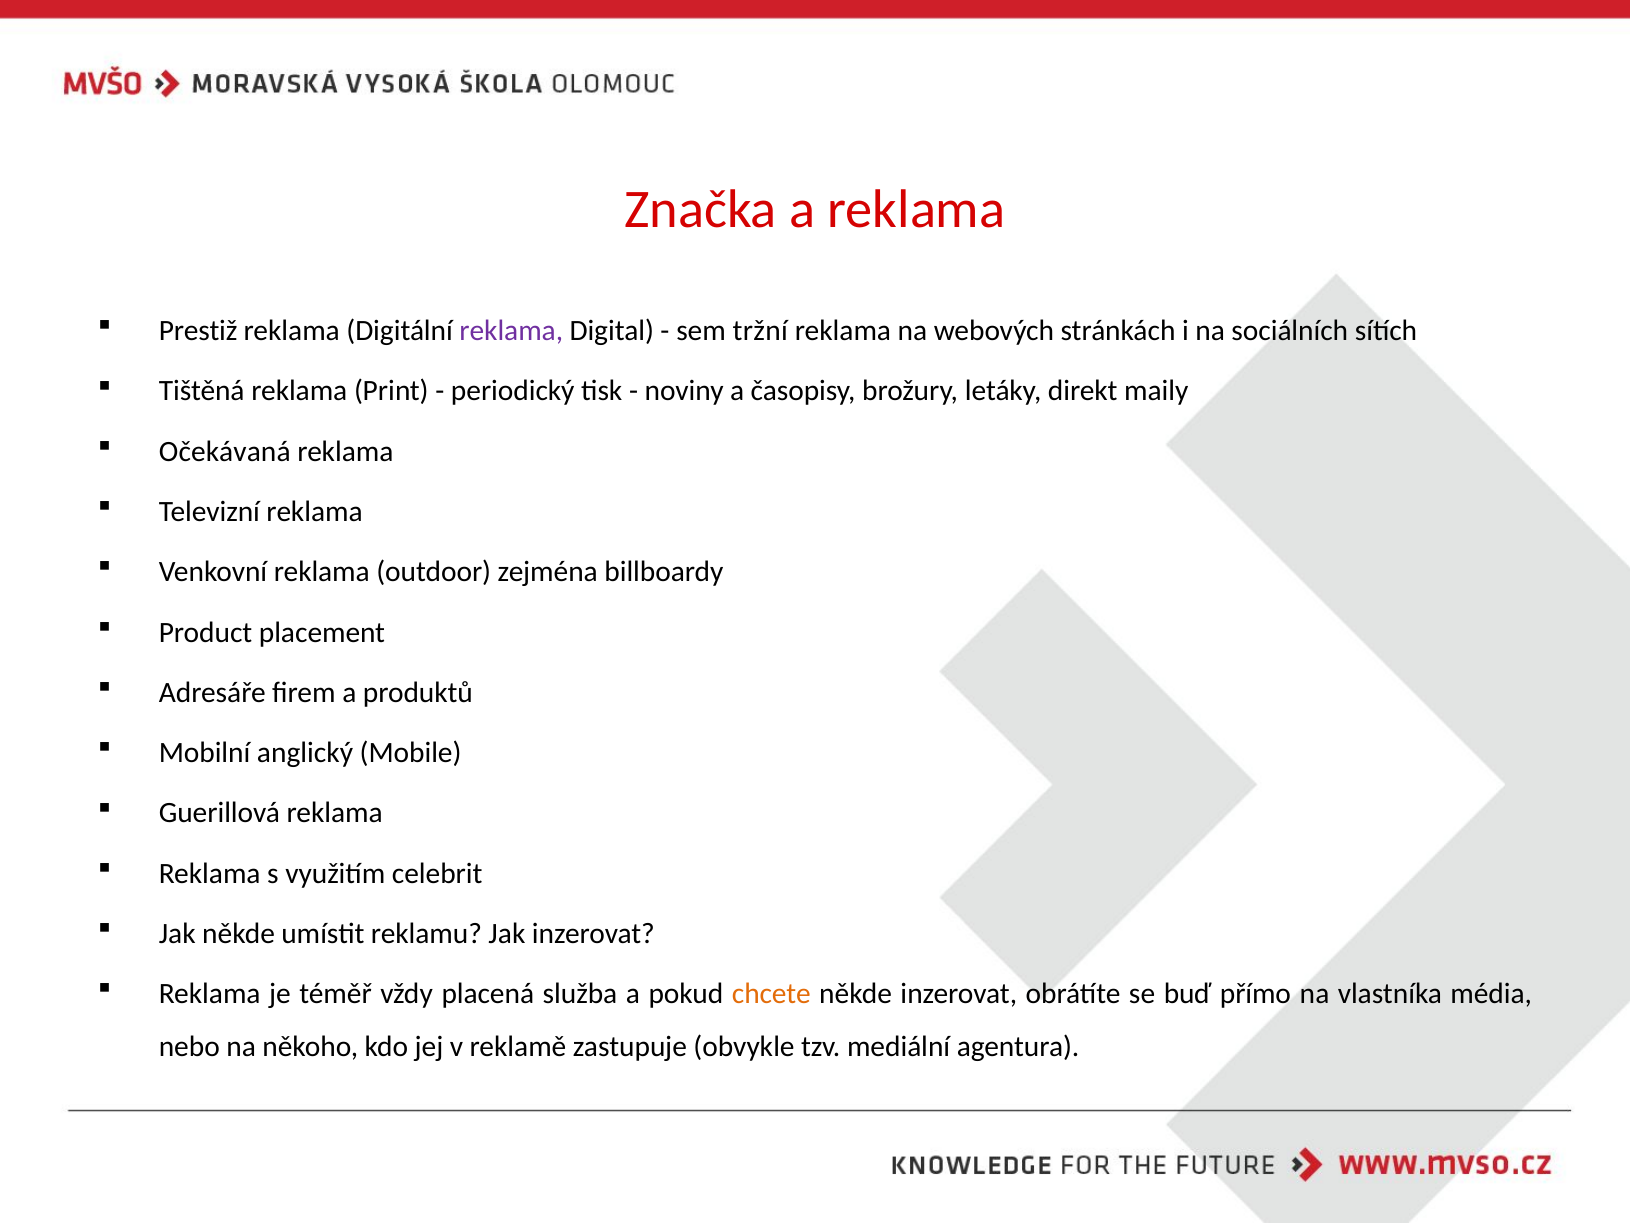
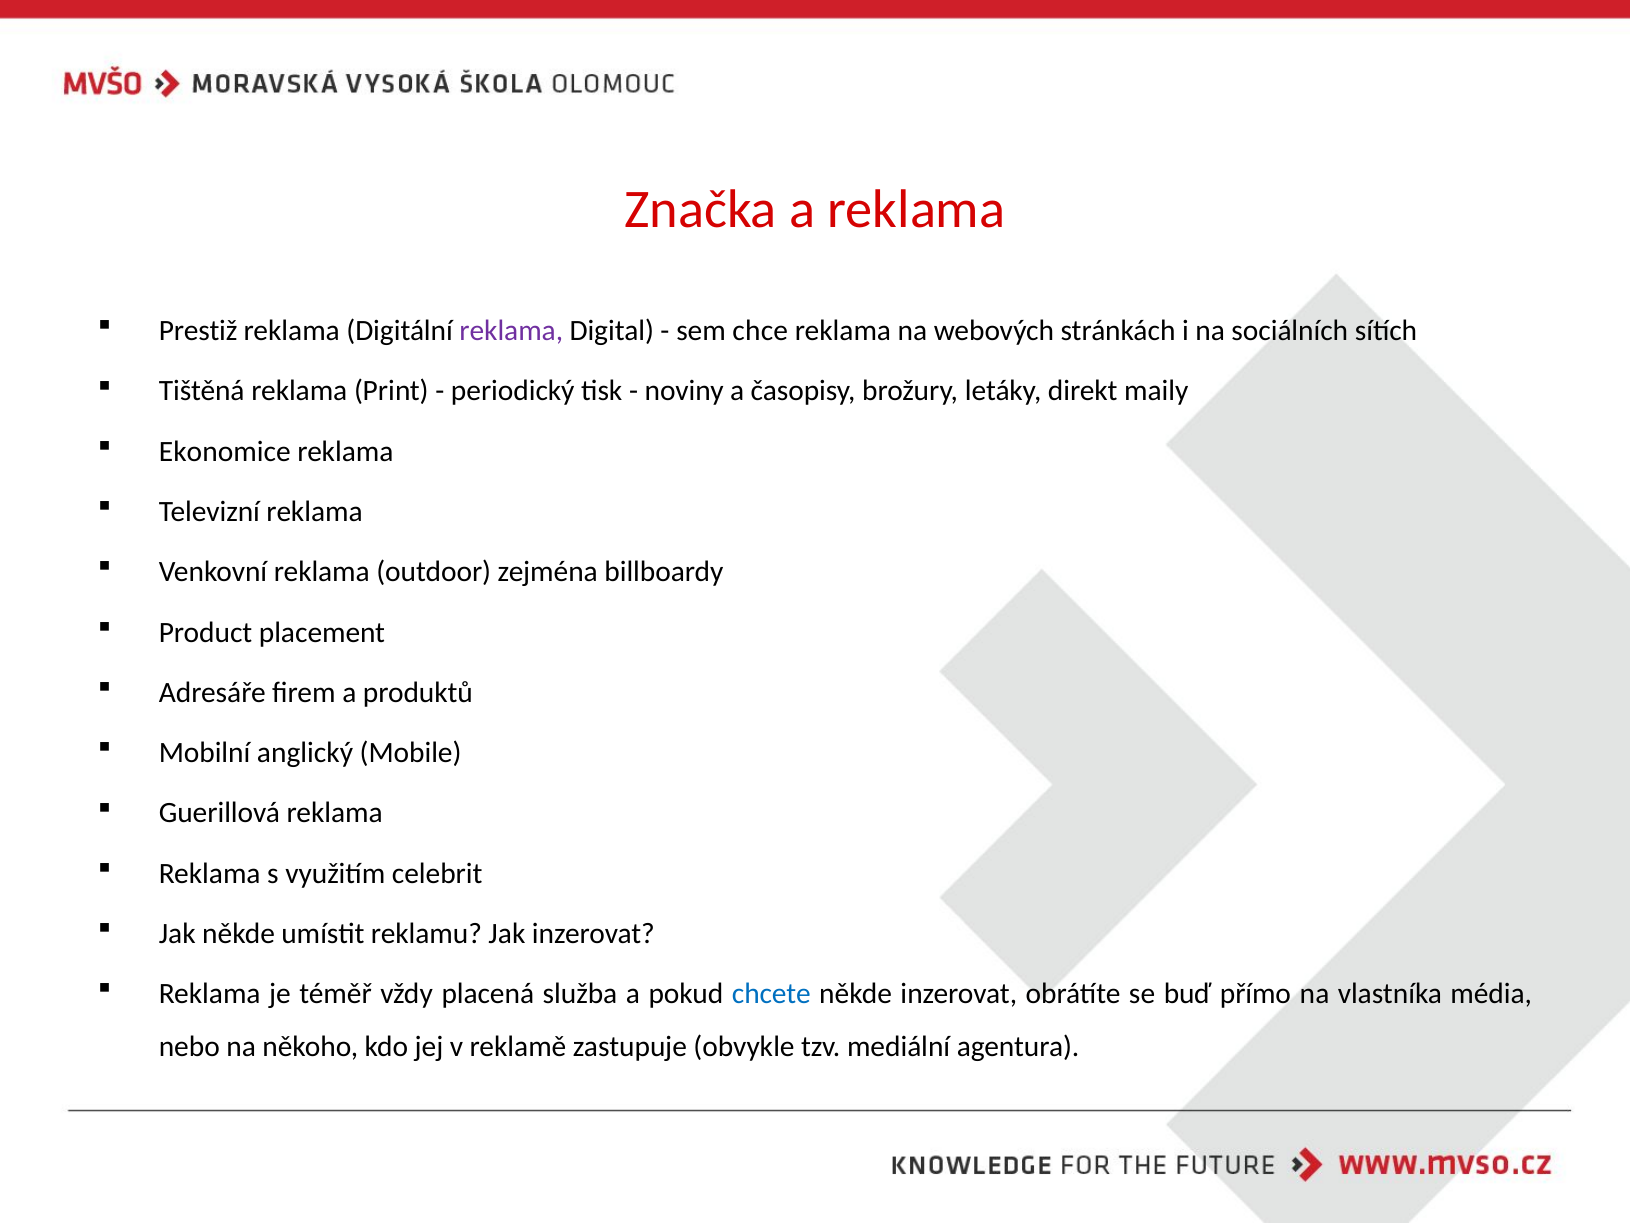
tržní: tržní -> chce (760, 331)
Očekávaná: Očekávaná -> Ekonomice (225, 451)
chcete colour: orange -> blue (771, 994)
